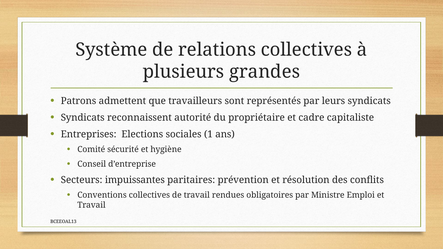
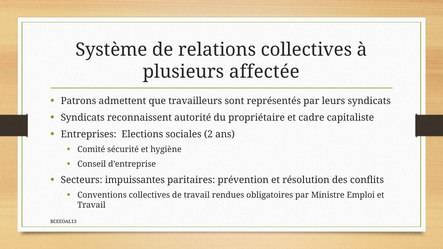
grandes: grandes -> affectée (264, 72)
1: 1 -> 2 (208, 134)
